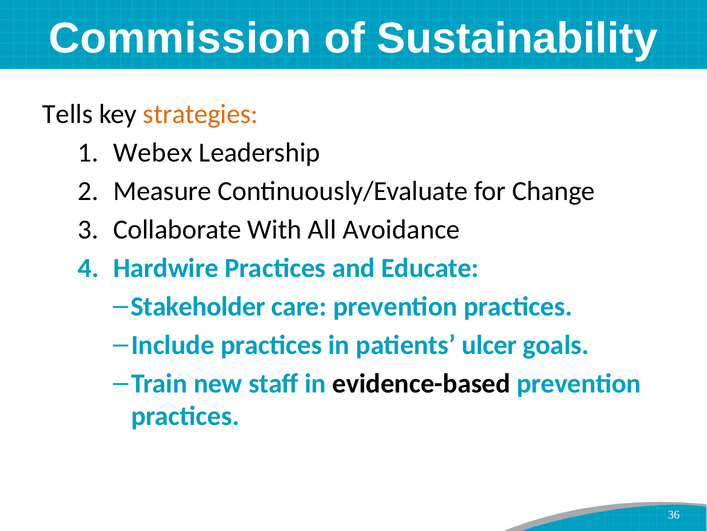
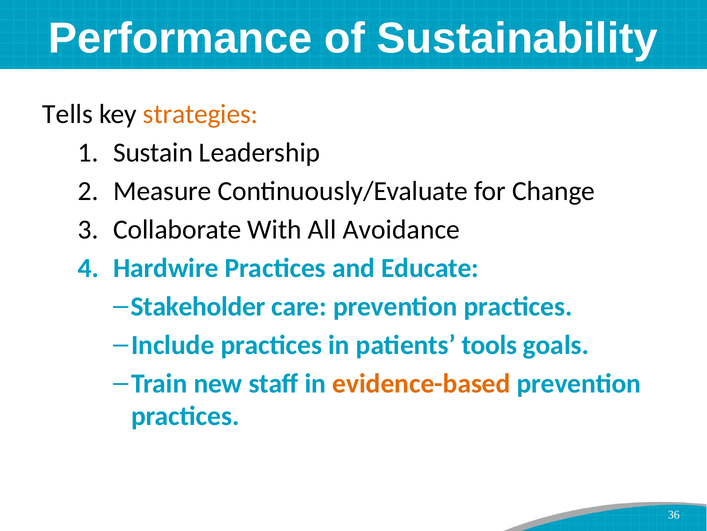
Commission: Commission -> Performance (180, 38)
Webex: Webex -> Sustain (153, 152)
ulcer: ulcer -> tools (489, 344)
evidence-based colour: black -> orange (421, 383)
